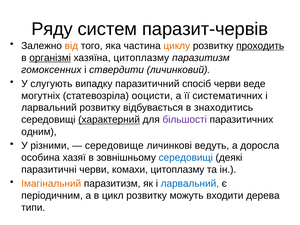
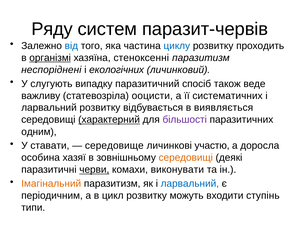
від colour: orange -> blue (71, 46)
циклу colour: orange -> blue (177, 46)
проходить underline: present -> none (260, 46)
хазяїна цитоплазму: цитоплазму -> стеноксенні (141, 58)
гомоксенних: гомоксенних -> неспоріднені (51, 70)
ствердити: ствердити -> екологічних (117, 70)
спосіб черви: черви -> також (227, 84)
могутніх: могутніх -> важливу (41, 96)
знаходитись: знаходитись -> виявляється (224, 108)
різними: різними -> ставати (50, 146)
ведуть: ведуть -> участю (212, 146)
середовищі colour: blue -> orange (186, 158)
черви underline: none -> present (94, 170)
комахи цитоплазму: цитоплазму -> виконувати (177, 170)
дерева: дерева -> ступінь (263, 196)
